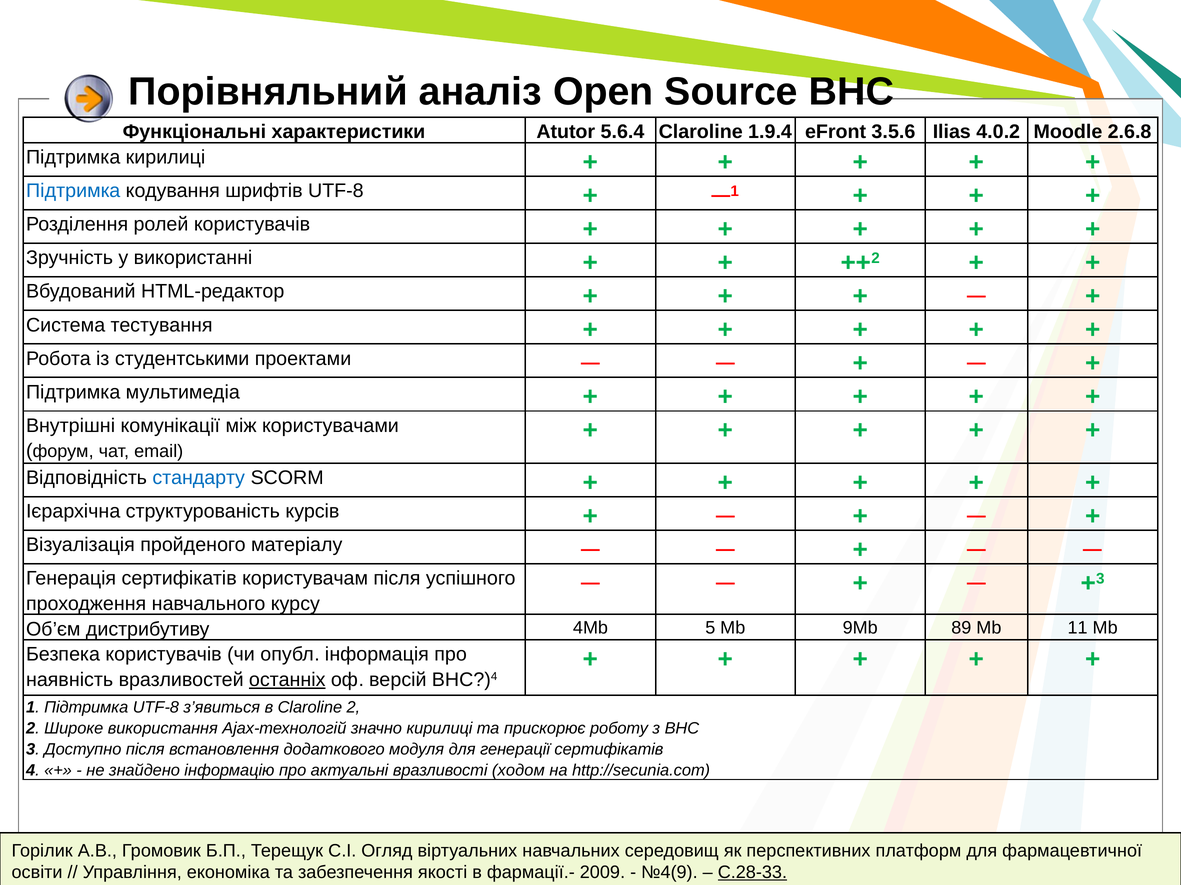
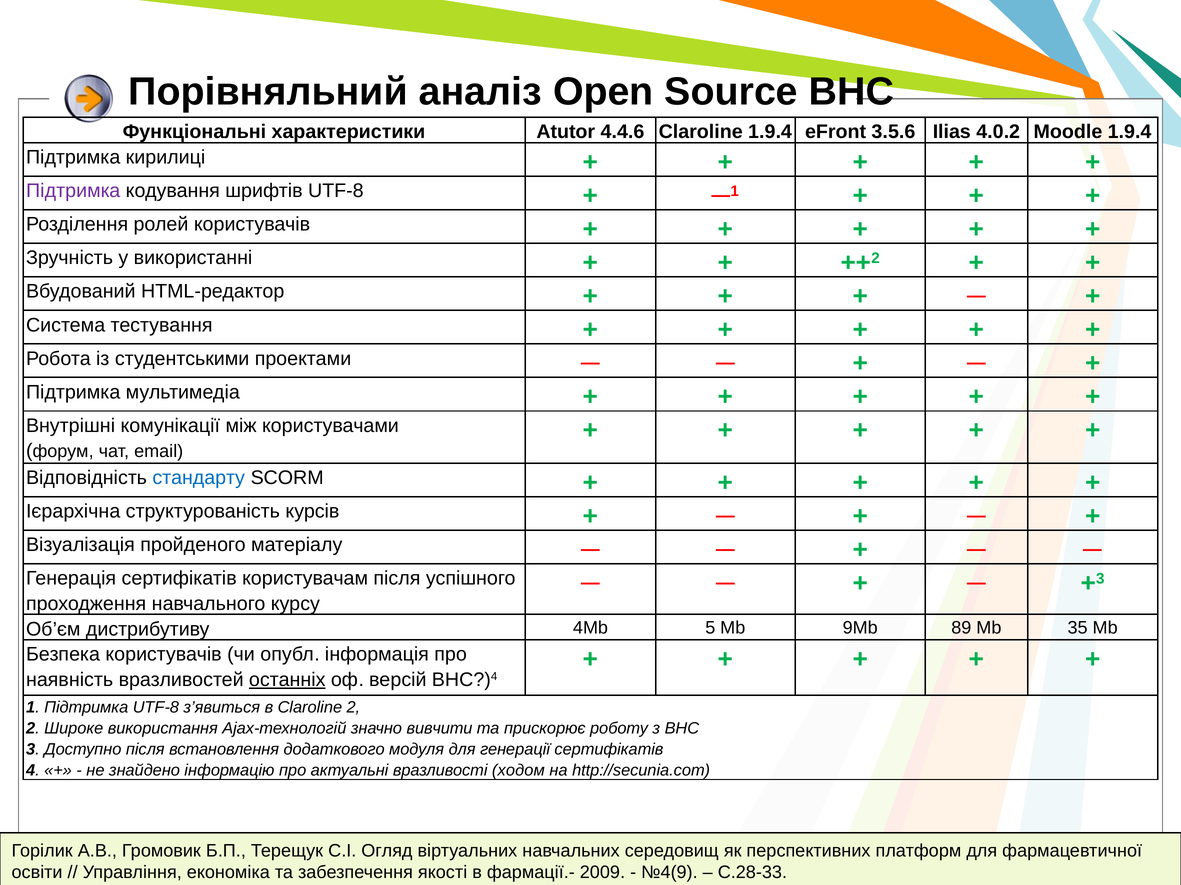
5.6.4: 5.6.4 -> 4.4.6 (622, 132)
Moodle 2.6.8: 2.6.8 -> 1.9.4 (1130, 132)
Підтримка colour: blue -> purple (73, 191)
11: 11 -> 35 (1078, 628)
значно кирилиці: кирилиці -> вивчити (440, 729)
С.28-33 underline: present -> none (752, 873)
